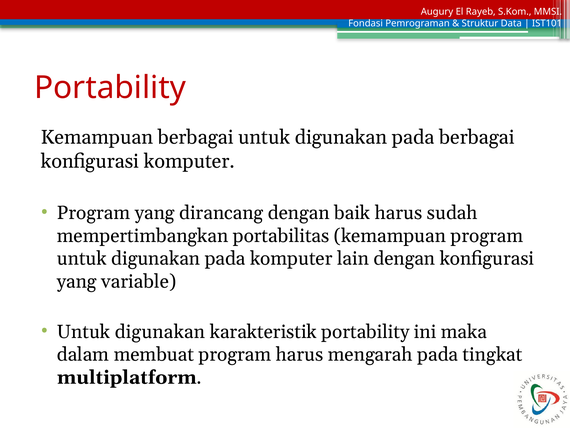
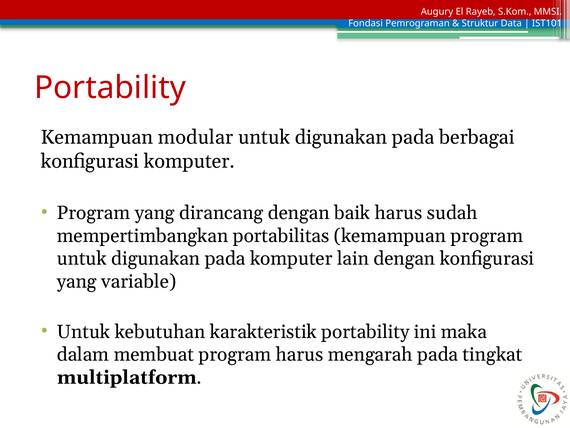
Kemampuan berbagai: berbagai -> modular (196, 137)
digunakan: digunakan -> kebutuhan (160, 331)
